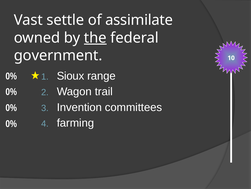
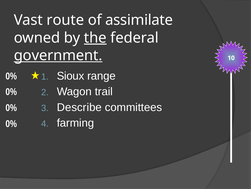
settle: settle -> route (65, 20)
government underline: none -> present (58, 55)
Invention: Invention -> Describe (79, 107)
